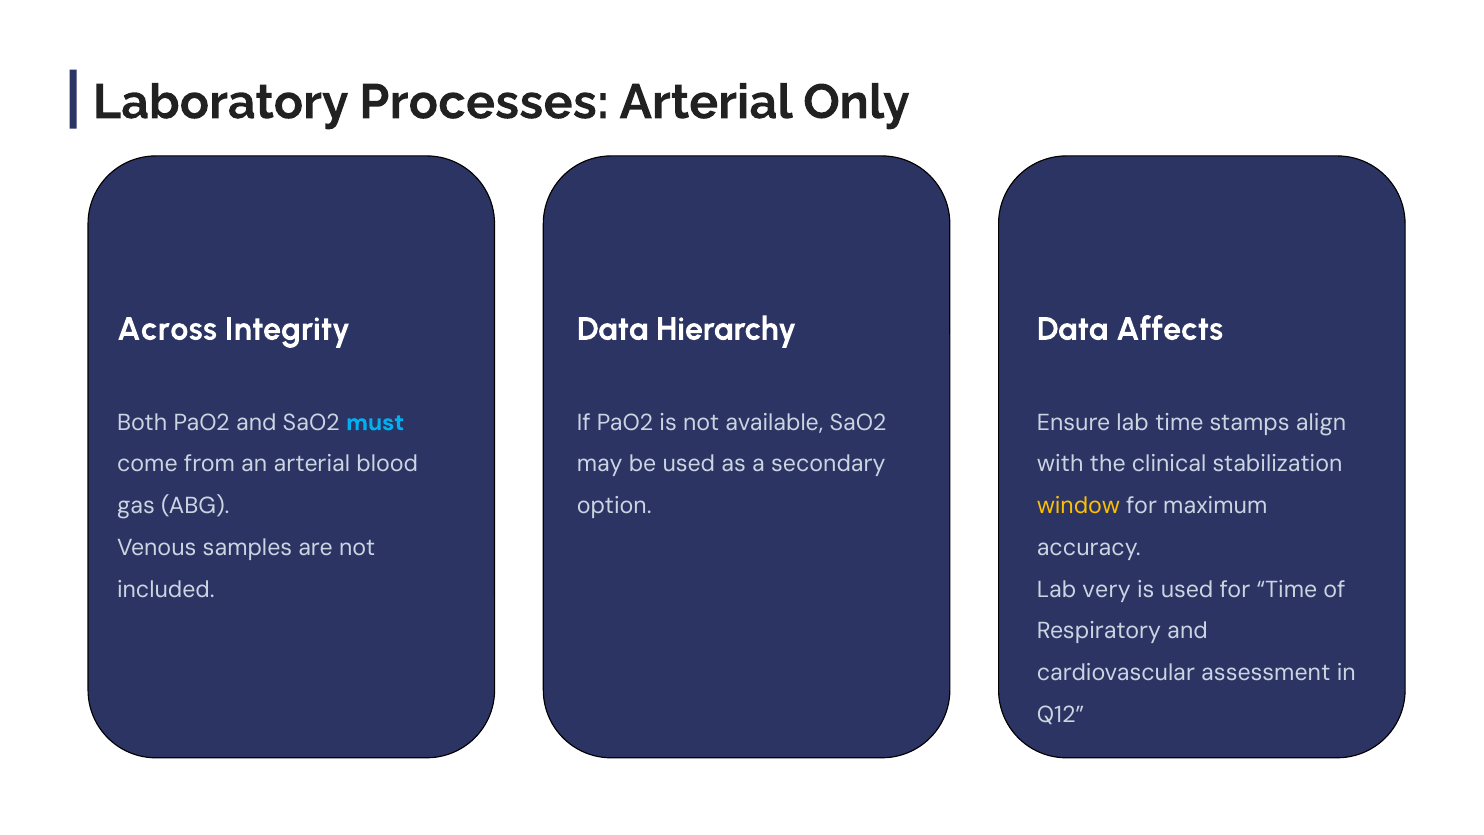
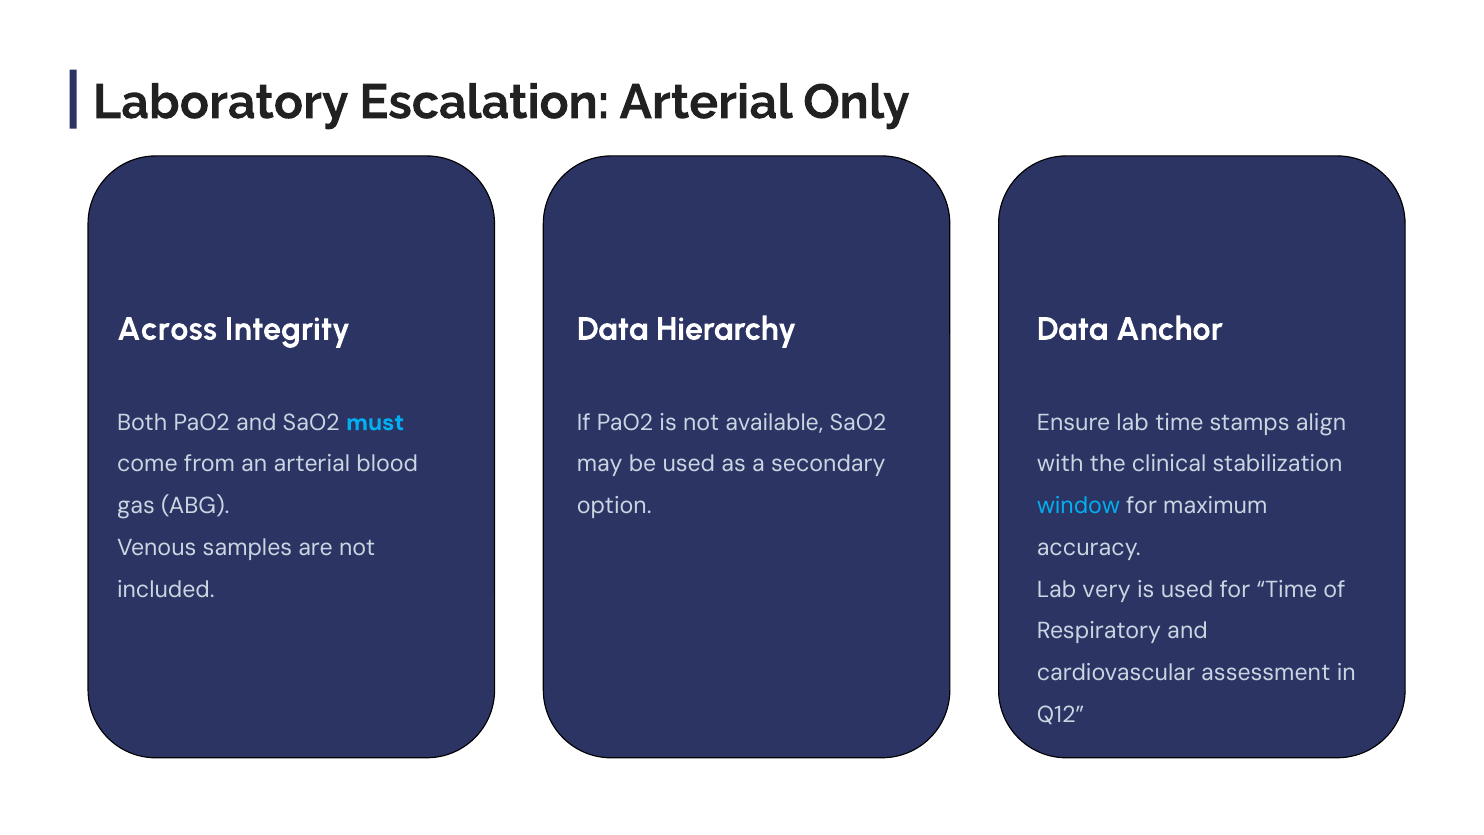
Processes: Processes -> Escalation (484, 102)
Affects: Affects -> Anchor (1170, 329)
window colour: yellow -> light blue (1078, 506)
